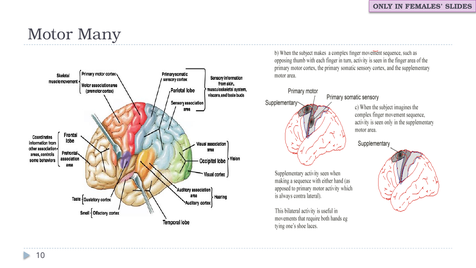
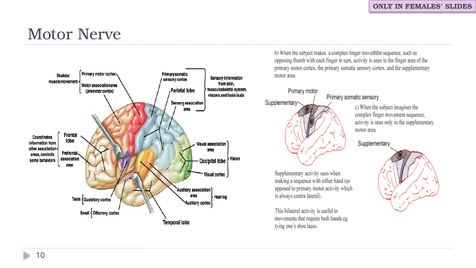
Many: Many -> Nerve (99, 34)
